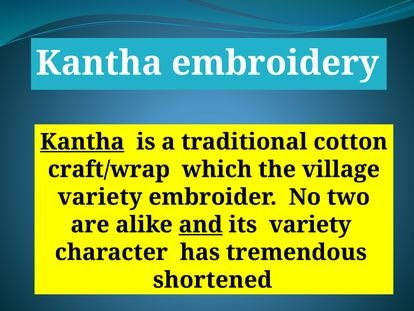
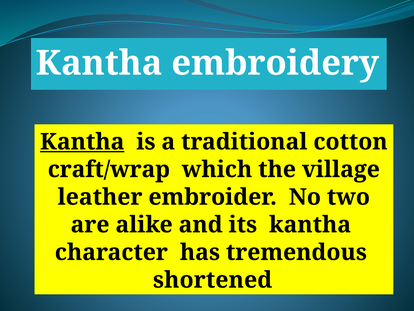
variety: variety -> leather (100, 197)
and underline: present -> none (201, 224)
its variety: variety -> kantha (310, 224)
